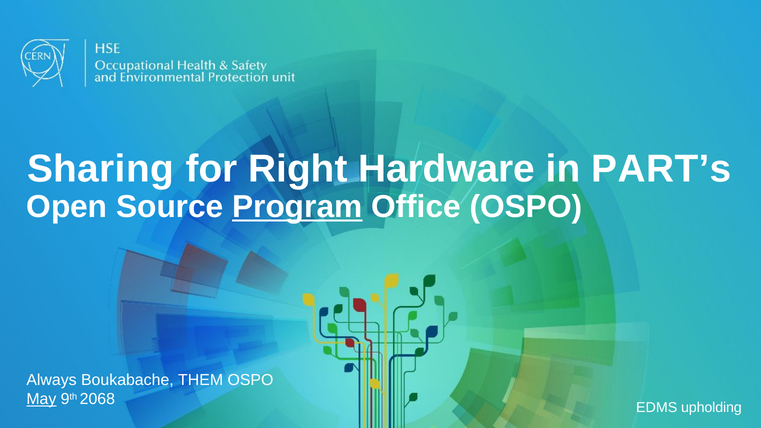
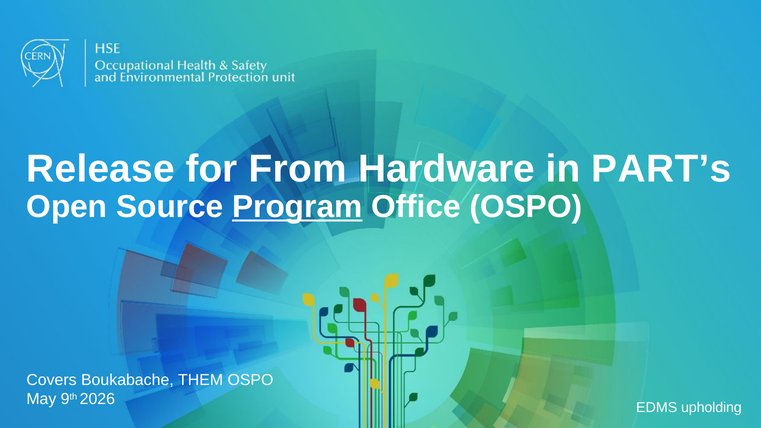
Sharing: Sharing -> Release (101, 169)
Right: Right -> From (298, 169)
Always: Always -> Covers (52, 380)
May underline: present -> none (41, 399)
2068: 2068 -> 2026 (97, 399)
